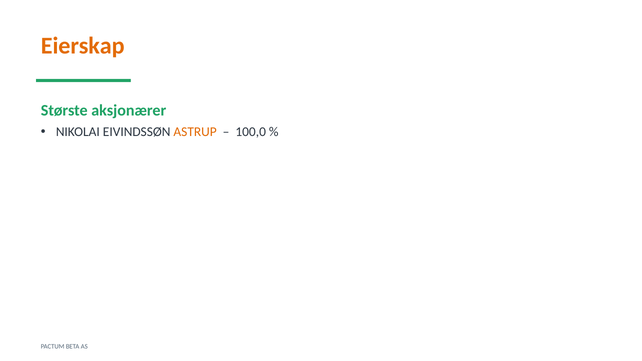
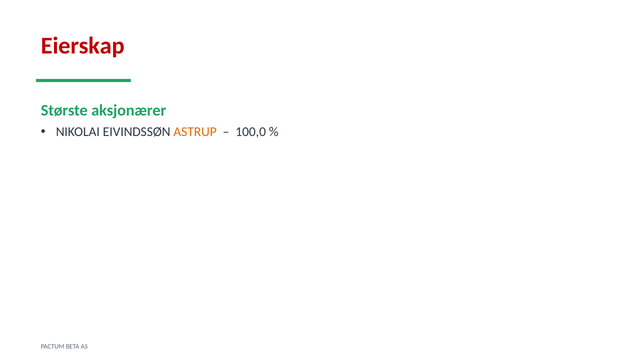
Eierskap colour: orange -> red (83, 46)
